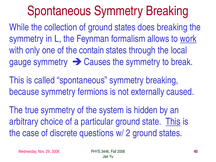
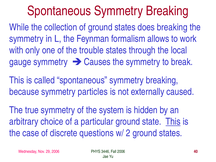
work underline: present -> none (188, 39)
contain: contain -> trouble (91, 50)
fermions: fermions -> particles (93, 92)
